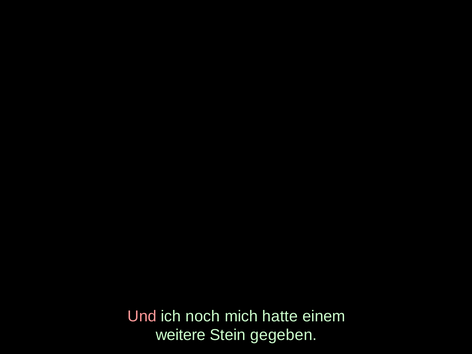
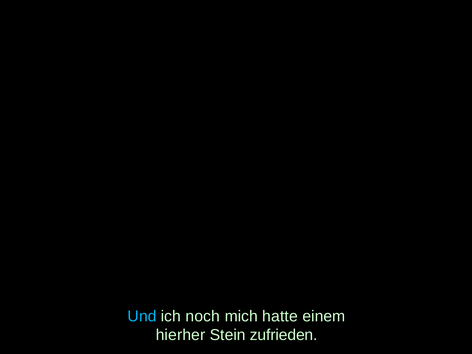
Und colour: pink -> light blue (142, 316)
weitere: weitere -> hierher (181, 335)
gegeben: gegeben -> zufrieden (284, 335)
